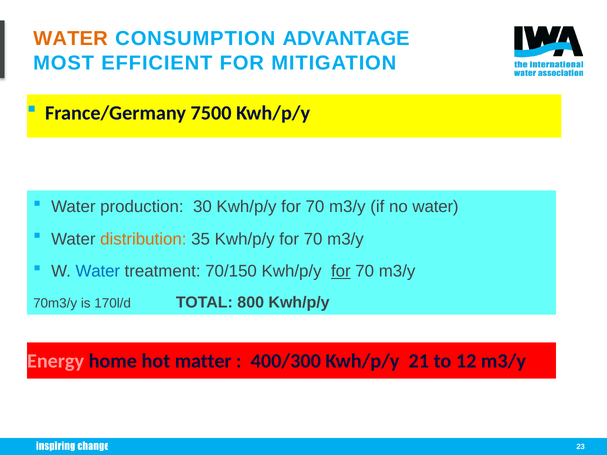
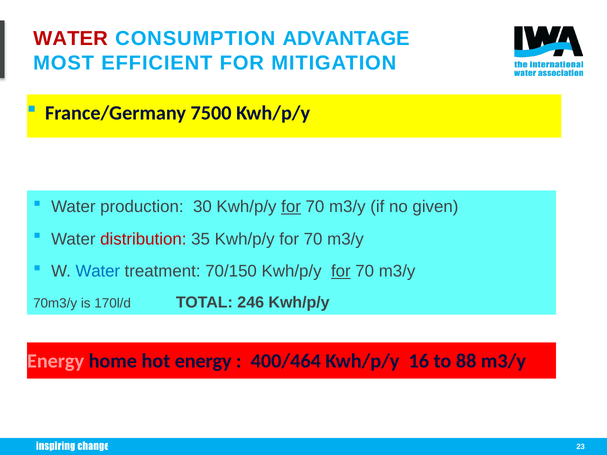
WATER colour: orange -> red (71, 39)
for underline: none -> present (291, 207)
no water: water -> given (435, 207)
distribution colour: orange -> red (143, 239)
800: 800 -> 246 (251, 303)
hot matter: matter -> energy (203, 361)
400/300: 400/300 -> 400/464 (286, 361)
21: 21 -> 16 (419, 361)
12: 12 -> 88 (466, 361)
